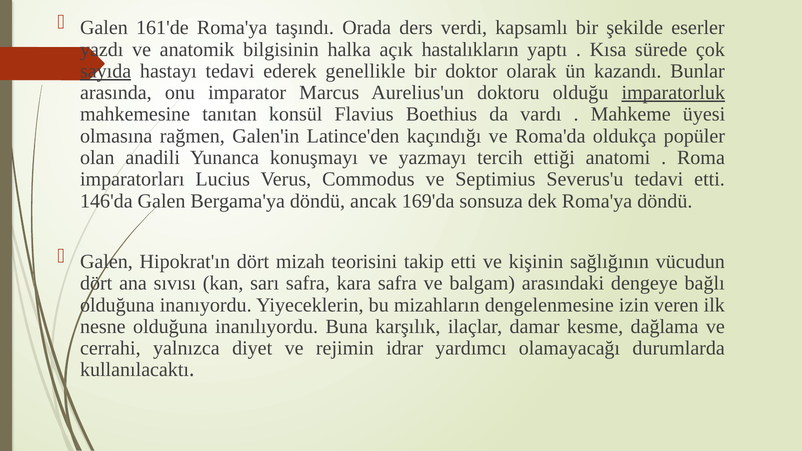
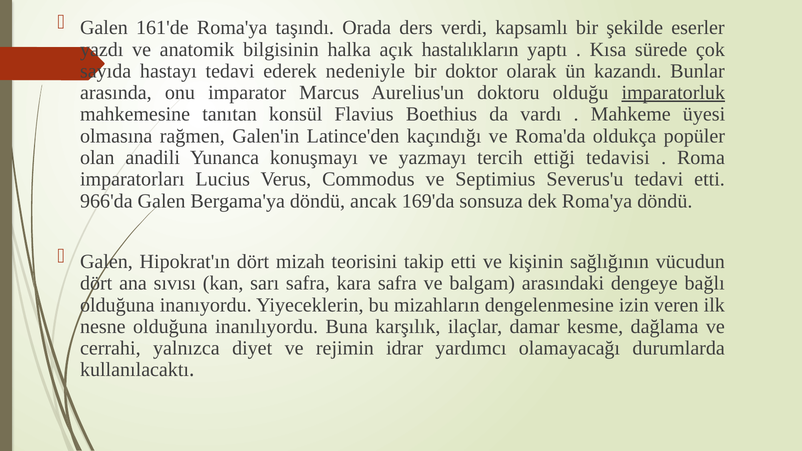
sayıda underline: present -> none (106, 71)
genellikle: genellikle -> nedeniyle (365, 71)
anatomi: anatomi -> tedavisi (618, 158)
146'da: 146'da -> 966'da (106, 201)
